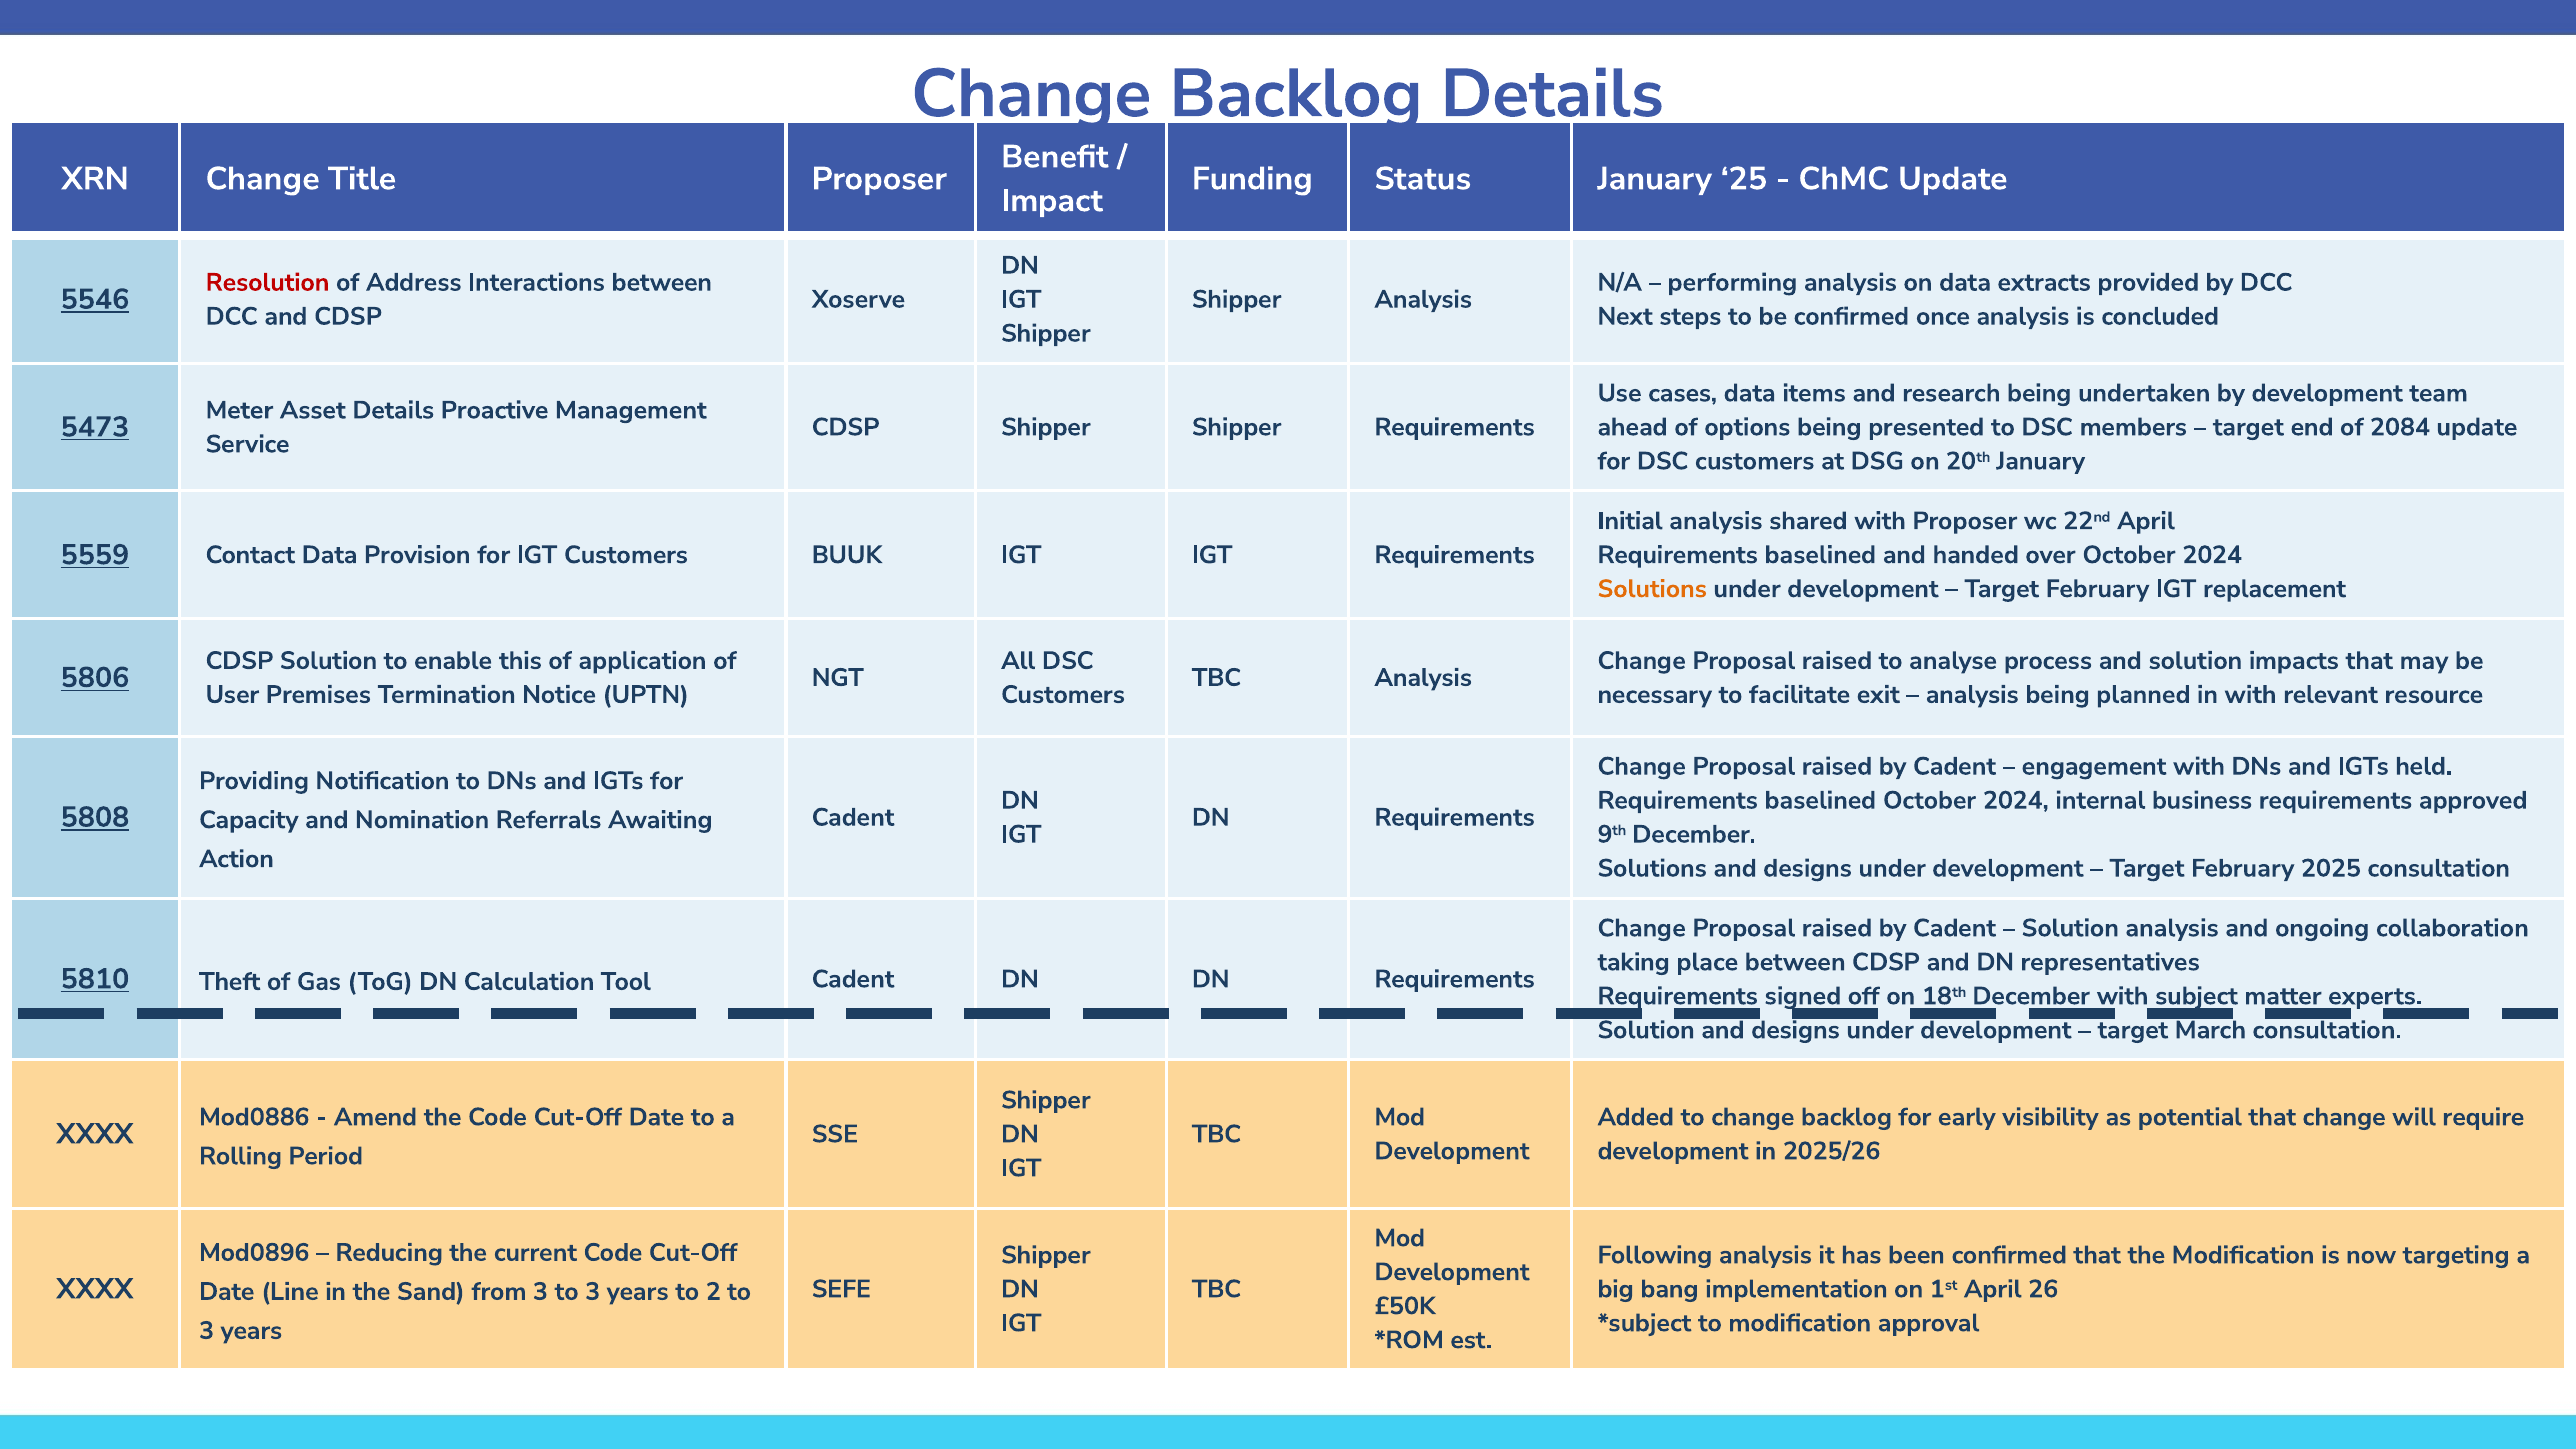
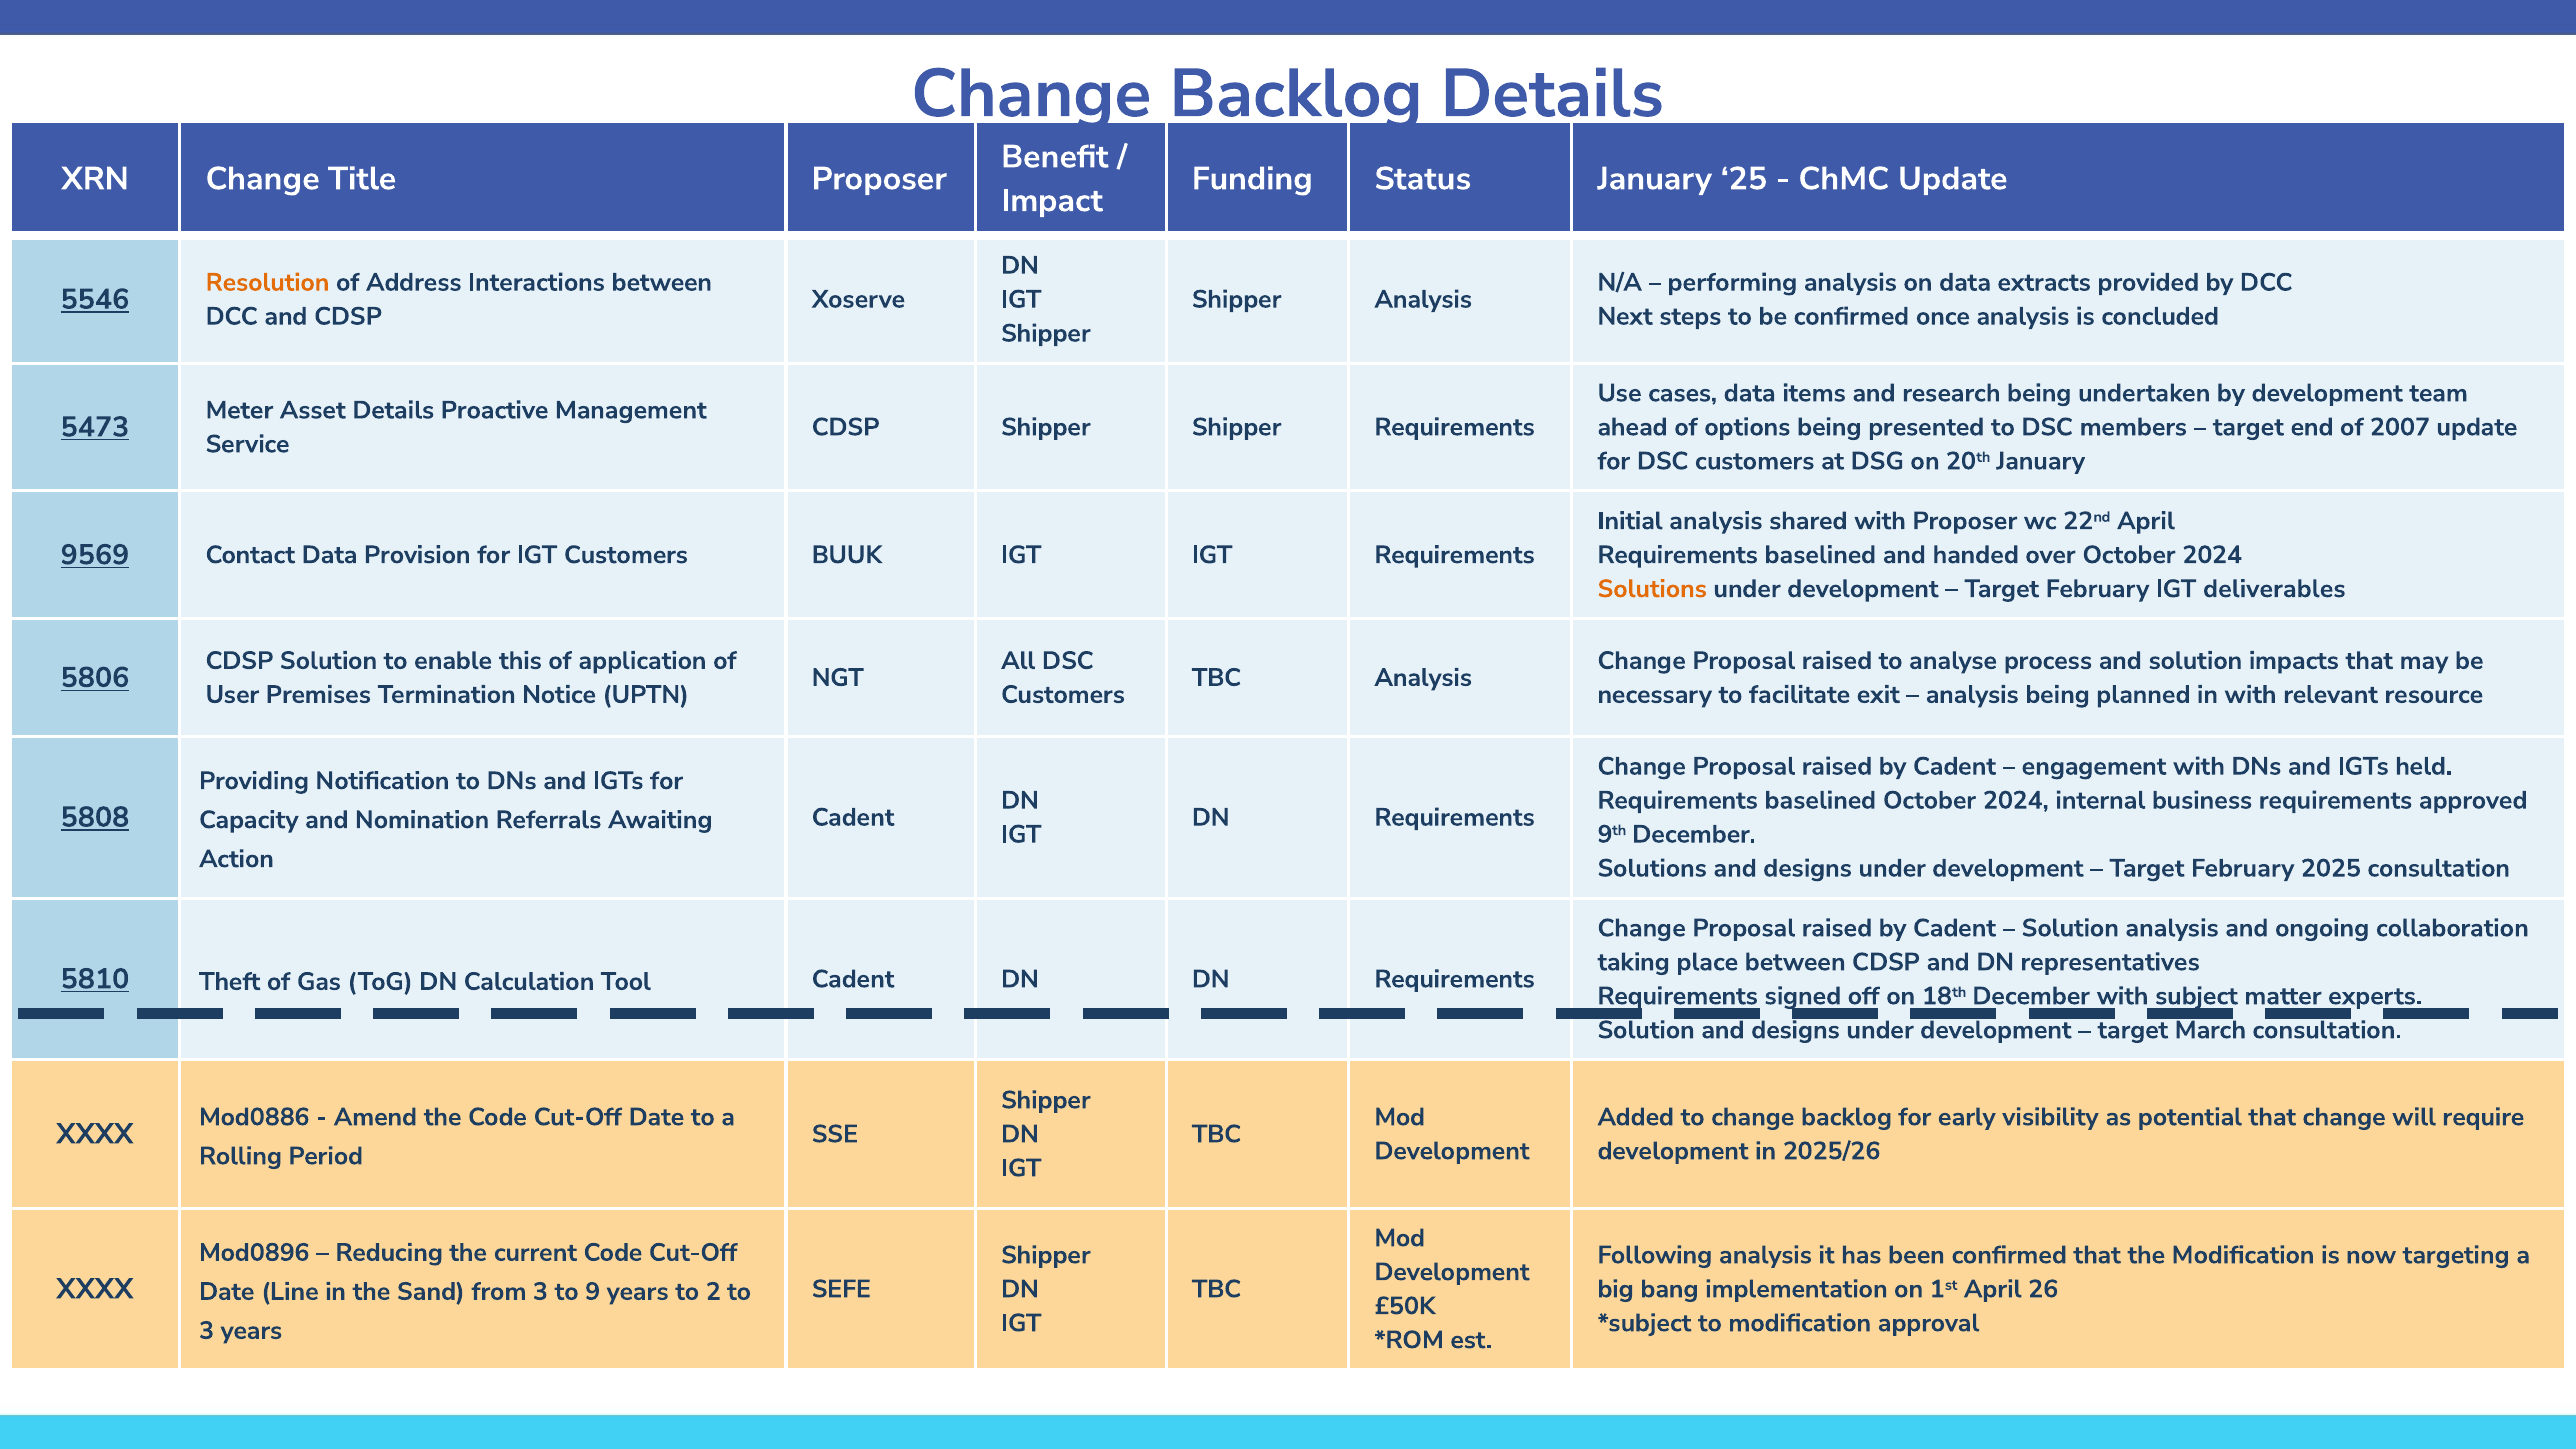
Resolution colour: red -> orange (267, 282)
2084: 2084 -> 2007 (2400, 427)
5559: 5559 -> 9569 (95, 555)
replacement: replacement -> deliverables (2274, 589)
3 to 3: 3 -> 9 (593, 1292)
